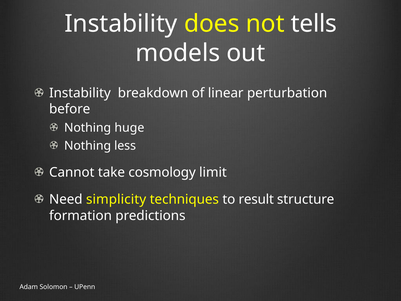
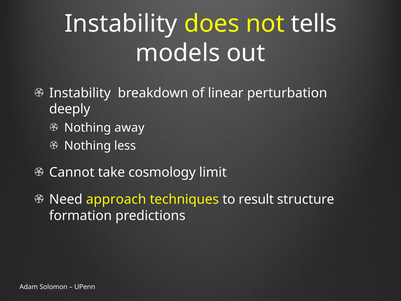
before: before -> deeply (70, 109)
huge: huge -> away (129, 128)
simplicity: simplicity -> approach (116, 199)
